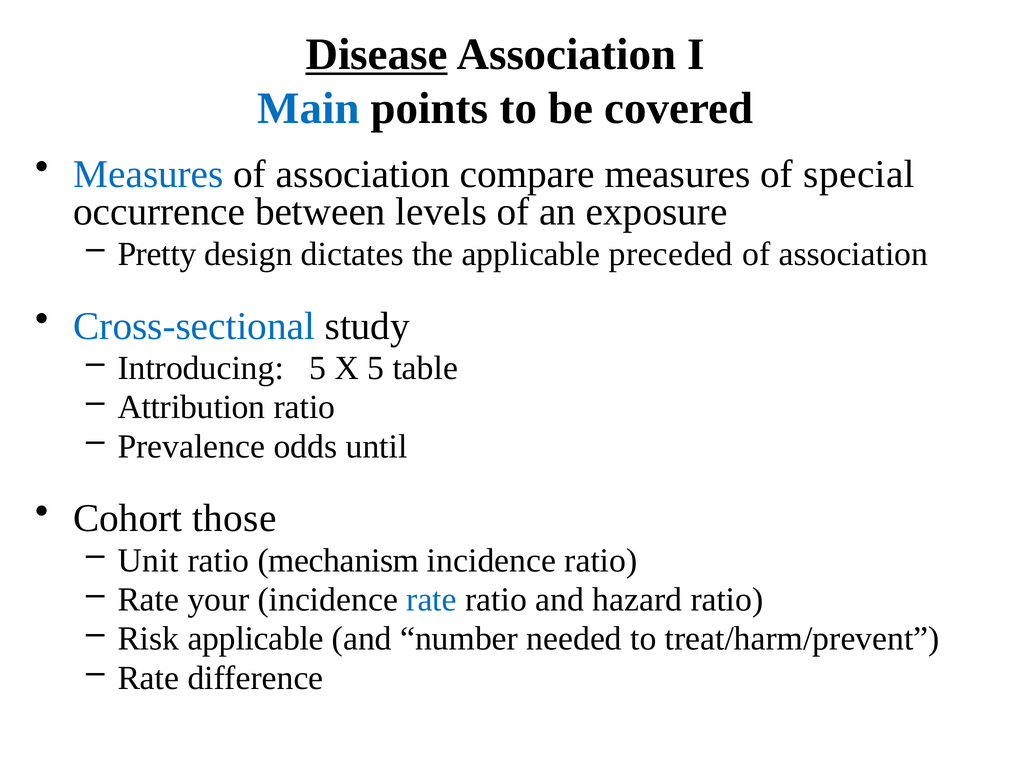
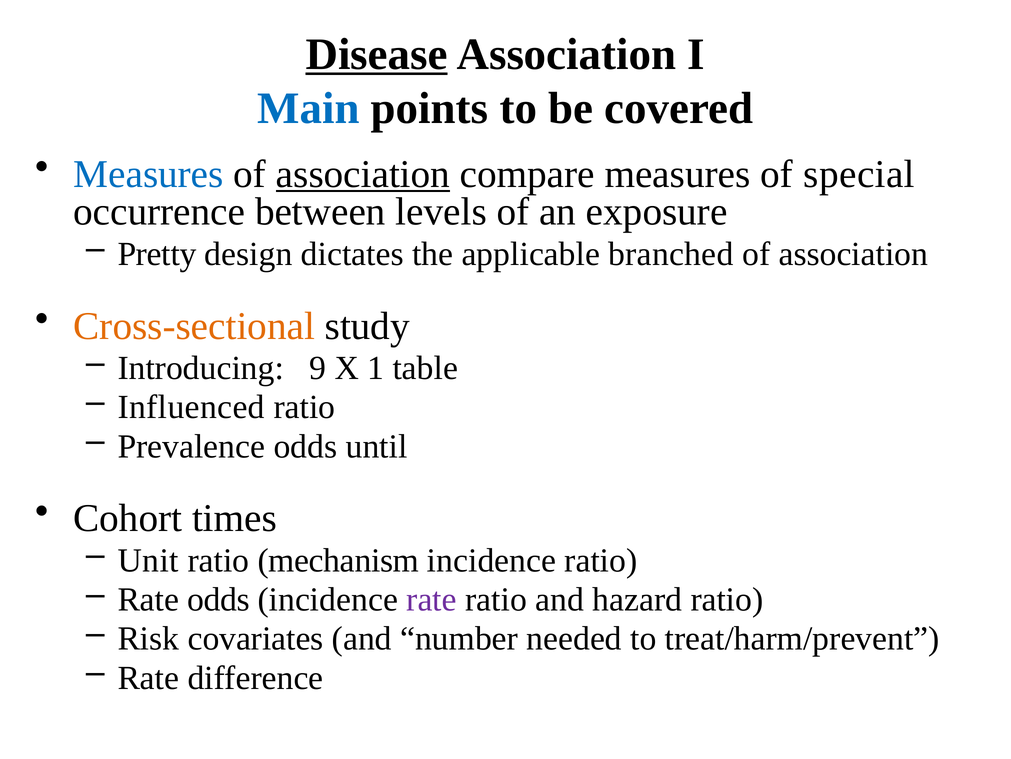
association underline: none -> present (363, 174)
preceded: preceded -> branched (671, 254)
Cross-sectional colour: blue -> orange (194, 326)
Introducing 5: 5 -> 9 (318, 368)
X 5: 5 -> 1 (376, 368)
Attribution: Attribution -> Influenced (191, 407)
those: those -> times (234, 518)
Rate your: your -> odds (219, 599)
rate colour: blue -> purple (431, 599)
Risk applicable: applicable -> covariates (256, 638)
